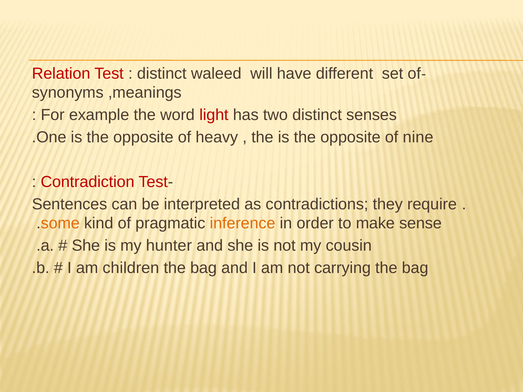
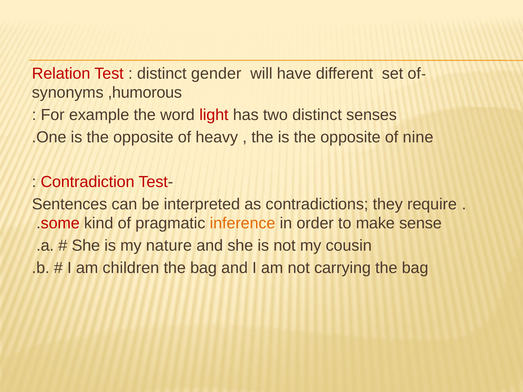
waleed: waleed -> gender (216, 74)
,meanings: ,meanings -> ,humorous (145, 93)
some colour: orange -> red (60, 224)
hunter: hunter -> nature (169, 246)
